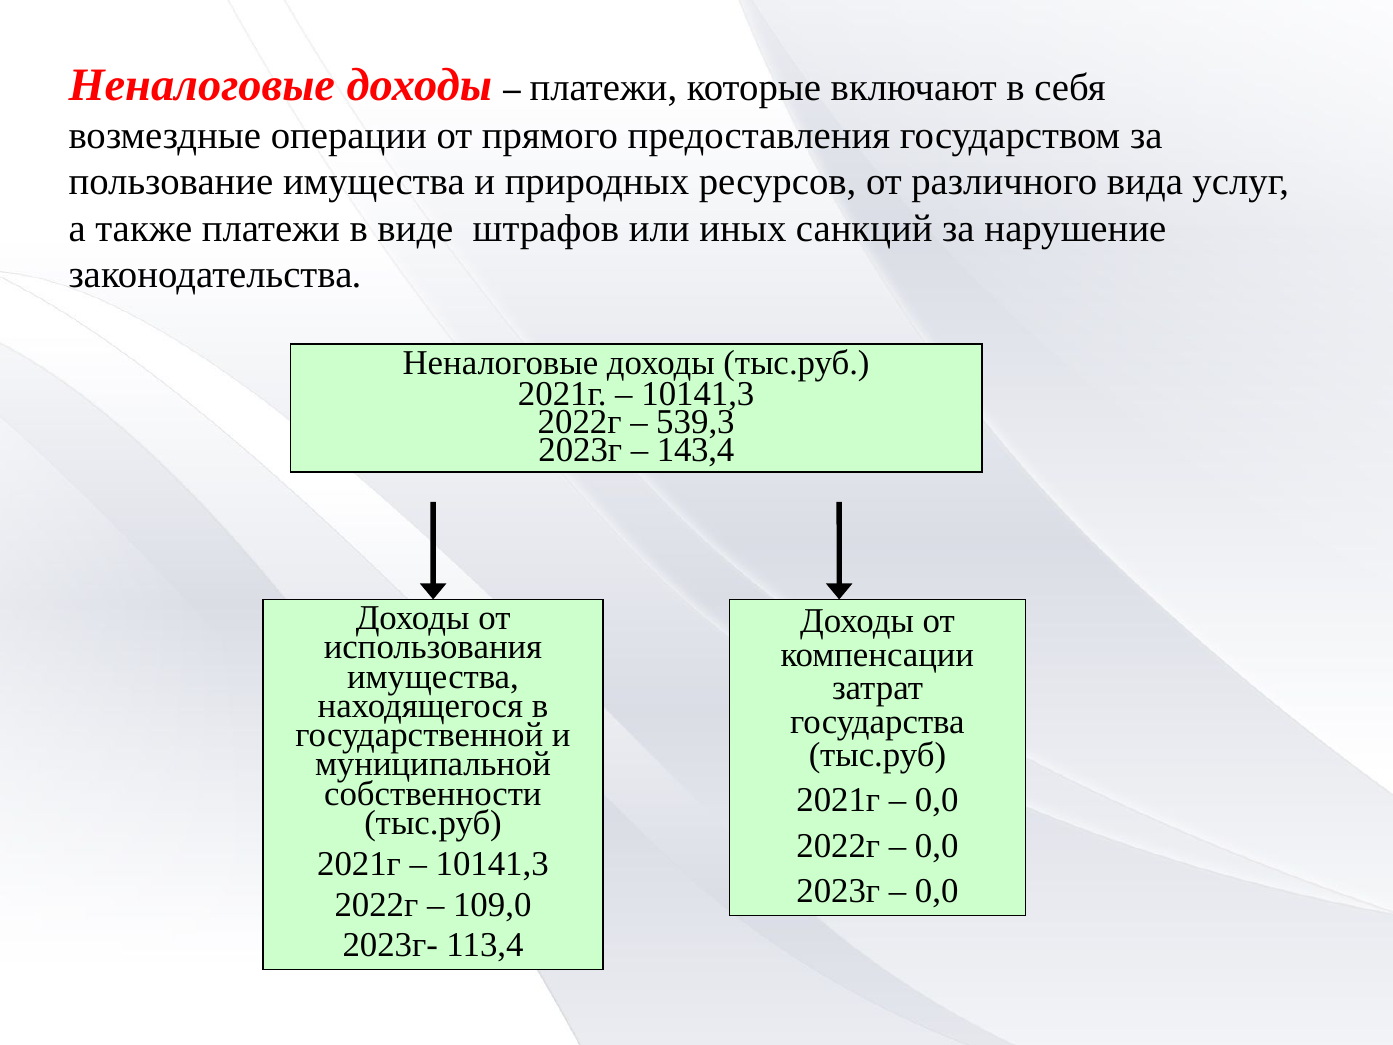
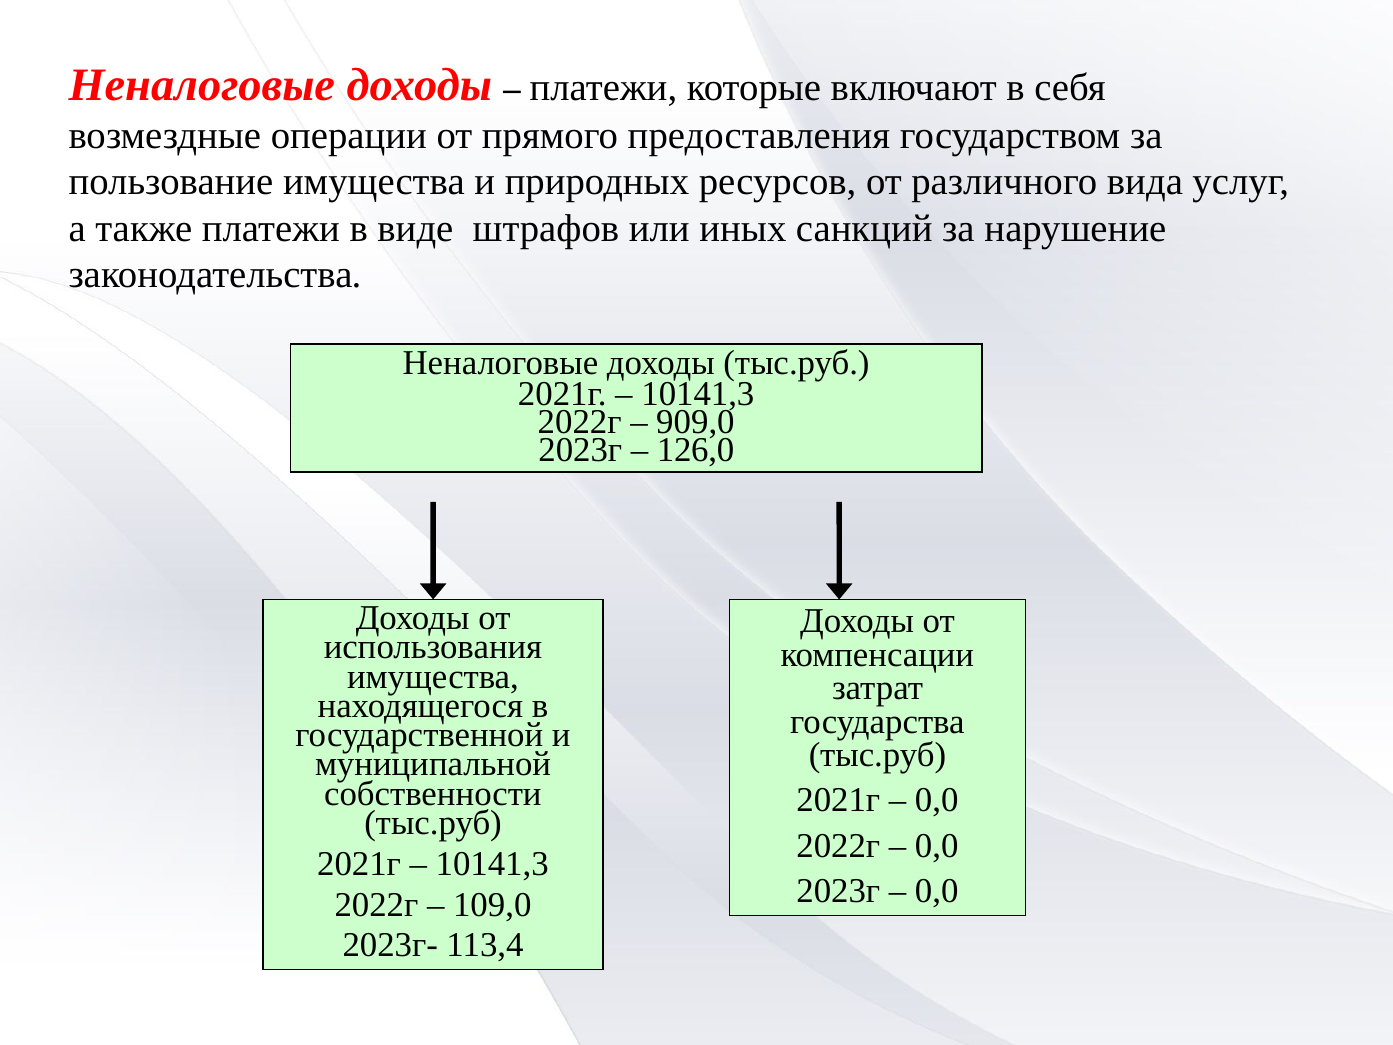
539,3: 539,3 -> 909,0 (695, 422)
143,4: 143,4 -> 126,0 (696, 450)
